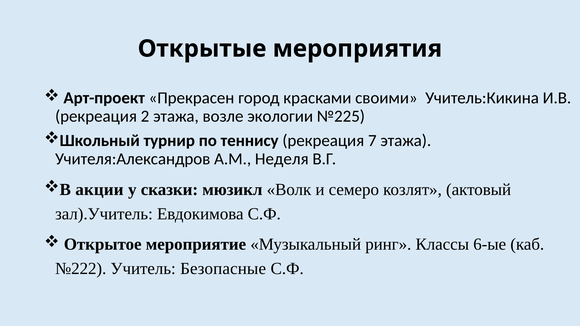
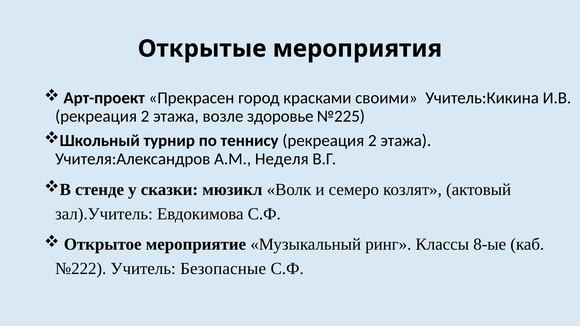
экологии: экологии -> здоровье (280, 116)
теннису рекреация 7: 7 -> 2 (372, 141)
акции: акции -> стенде (100, 190)
6-ые: 6-ые -> 8-ые (490, 244)
